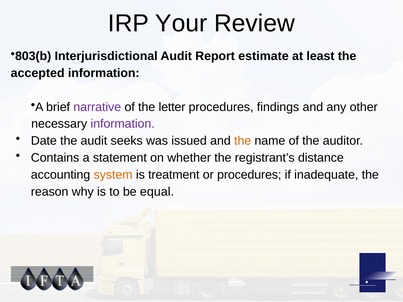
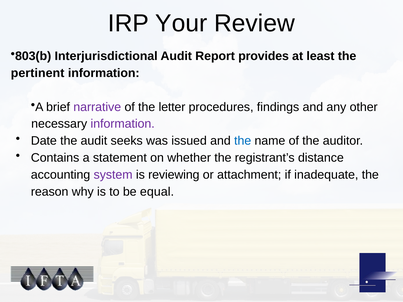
estimate: estimate -> provides (264, 56)
accepted: accepted -> pertinent (38, 73)
the colour: orange -> blue (243, 141)
system colour: orange -> purple (113, 175)
treatment: treatment -> reviewing (174, 175)
or procedures: procedures -> attachment (249, 175)
